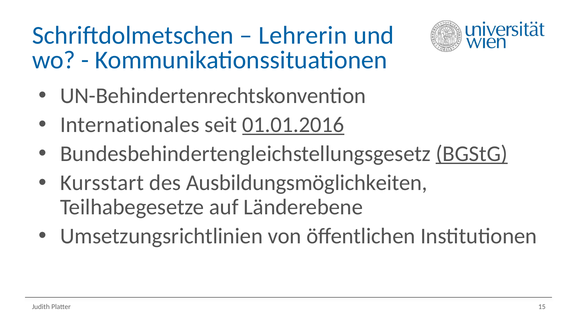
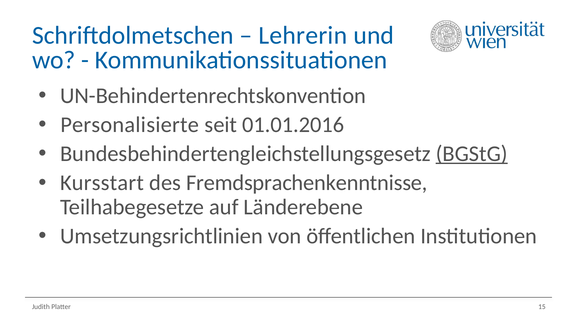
Internationales: Internationales -> Personalisierte (130, 125)
01.01.2016 underline: present -> none (293, 125)
Ausbildungsmöglichkeiten: Ausbildungsmöglichkeiten -> Fremdsprachenkenntnisse (307, 183)
